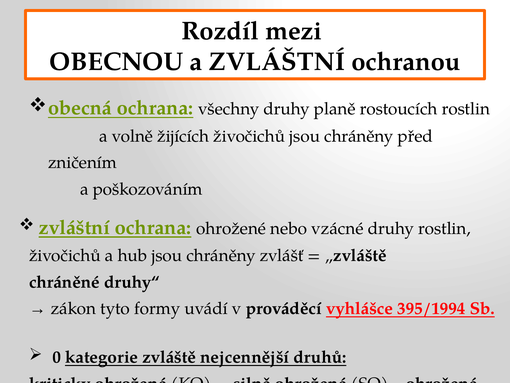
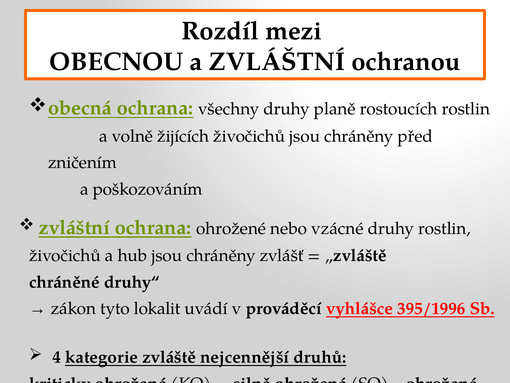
formy: formy -> lokalit (157, 308)
395/1994: 395/1994 -> 395/1996 (431, 308)
0: 0 -> 4 (57, 357)
